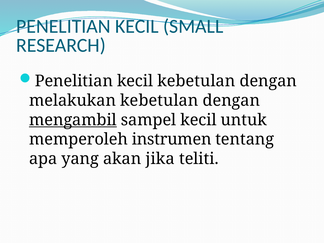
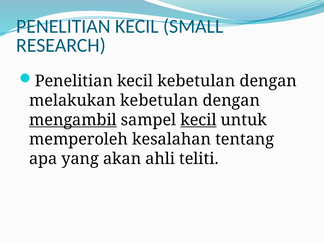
kecil underline: none -> present (198, 120)
instrumen: instrumen -> kesalahan (172, 139)
jika: jika -> ahli (160, 159)
